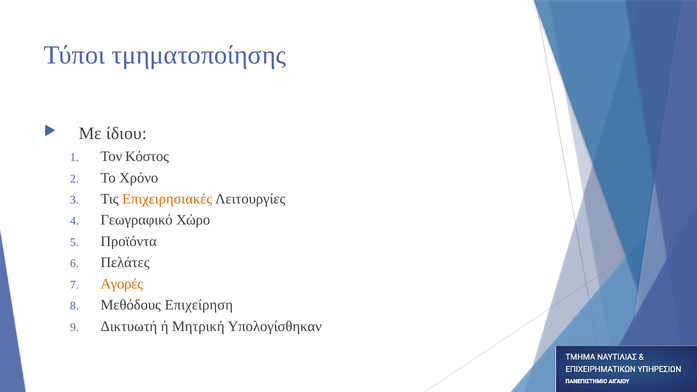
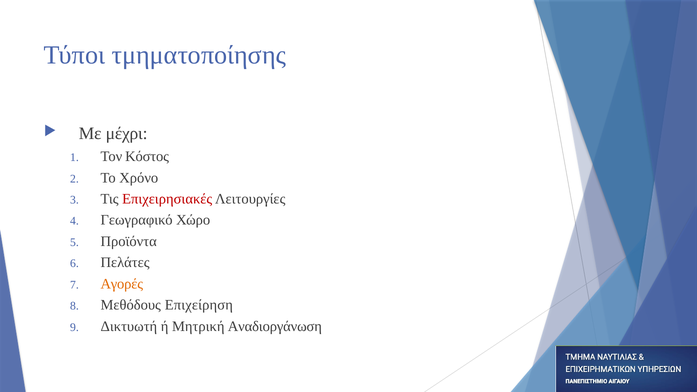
ίδιου: ίδιου -> μέχρι (127, 134)
Επιχειρησιακές colour: orange -> red (167, 199)
Υπολογίσθηκαν: Υπολογίσθηκαν -> Αναδιοργάνωση (275, 326)
